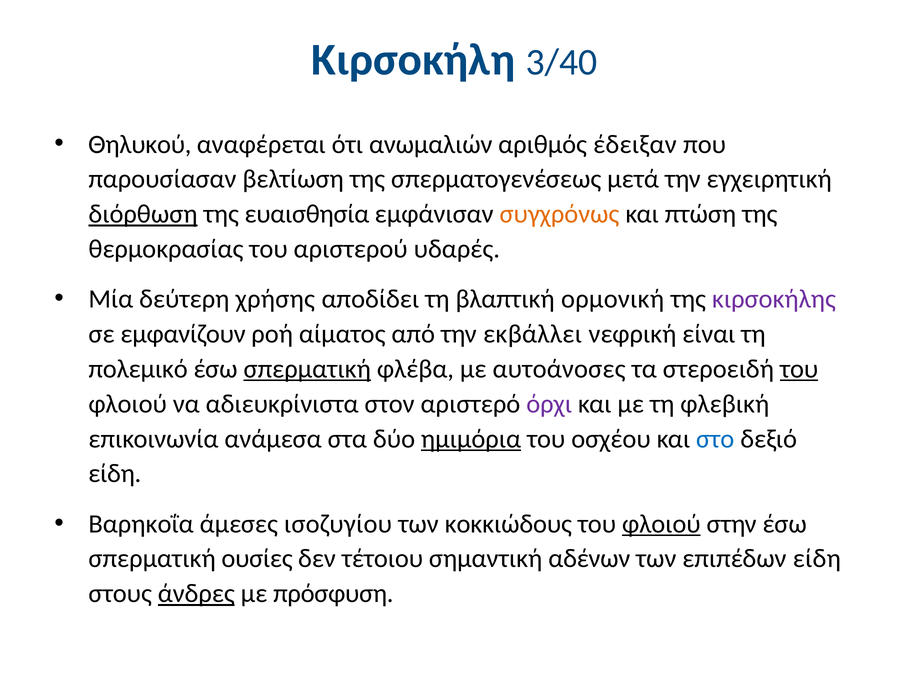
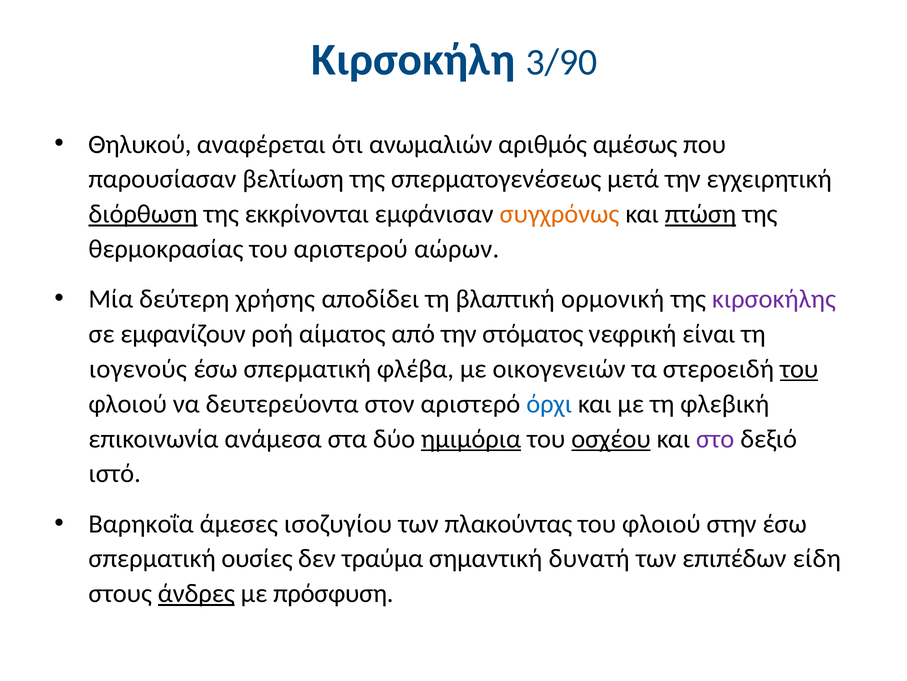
3/40: 3/40 -> 3/90 (562, 62)
έδειξαν: έδειξαν -> αμέσως (635, 144)
ευαισθησία: ευαισθησία -> εκκρίνονται (307, 214)
πτώση underline: none -> present (700, 214)
υδαρές: υδαρές -> αώρων (457, 249)
εκβάλλει: εκβάλλει -> στόματος (533, 334)
πολεμικό: πολεμικό -> ιογενούς (138, 369)
σπερματική underline: present -> none (307, 369)
αυτοάνοσες: αυτοάνοσες -> οικογενειών (559, 369)
αδιευκρίνιστα: αδιευκρίνιστα -> δευτερεύοντα (282, 403)
όρχι colour: purple -> blue (549, 403)
οσχέου underline: none -> present (611, 438)
στο colour: blue -> purple (715, 438)
είδη: είδη -> ιστό (115, 473)
κοκκιώδους: κοκκιώδους -> πλακούντας (508, 523)
φλοιού underline: present -> none (661, 523)
τέτοιου: τέτοιου -> τραύμα (383, 558)
αδένων: αδένων -> δυνατή (589, 558)
